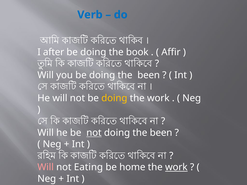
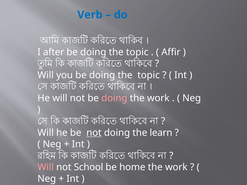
book: book -> topic (137, 52)
been: been -> topic (149, 75)
doing colour: yellow -> pink (114, 98)
been: been -> learn (161, 133)
Eating: Eating -> School (89, 167)
work underline: present -> none (176, 167)
